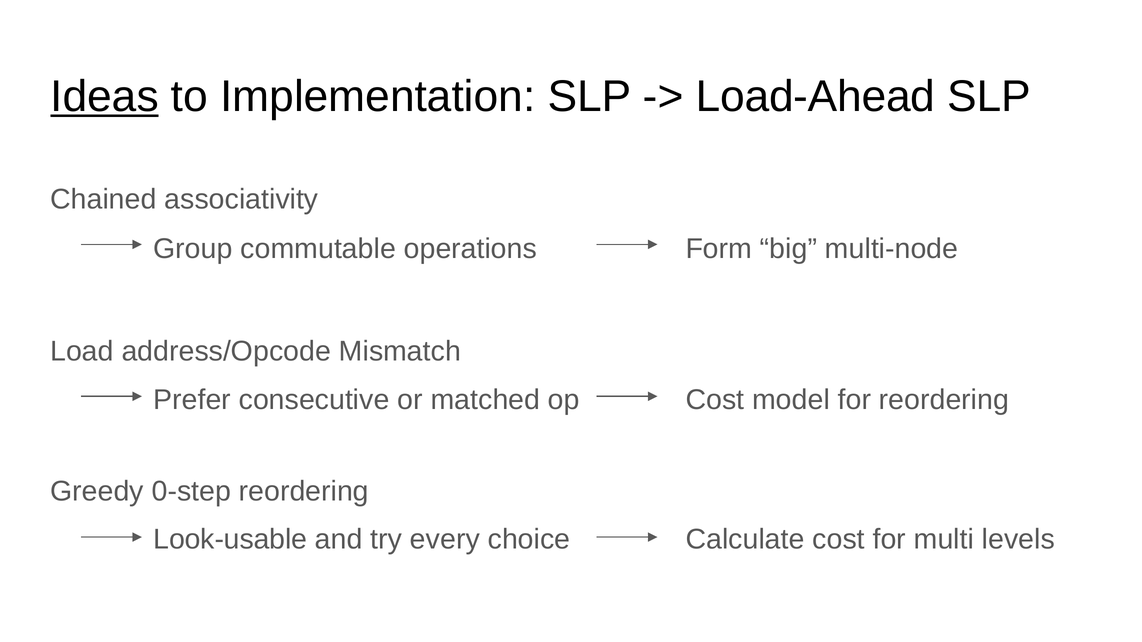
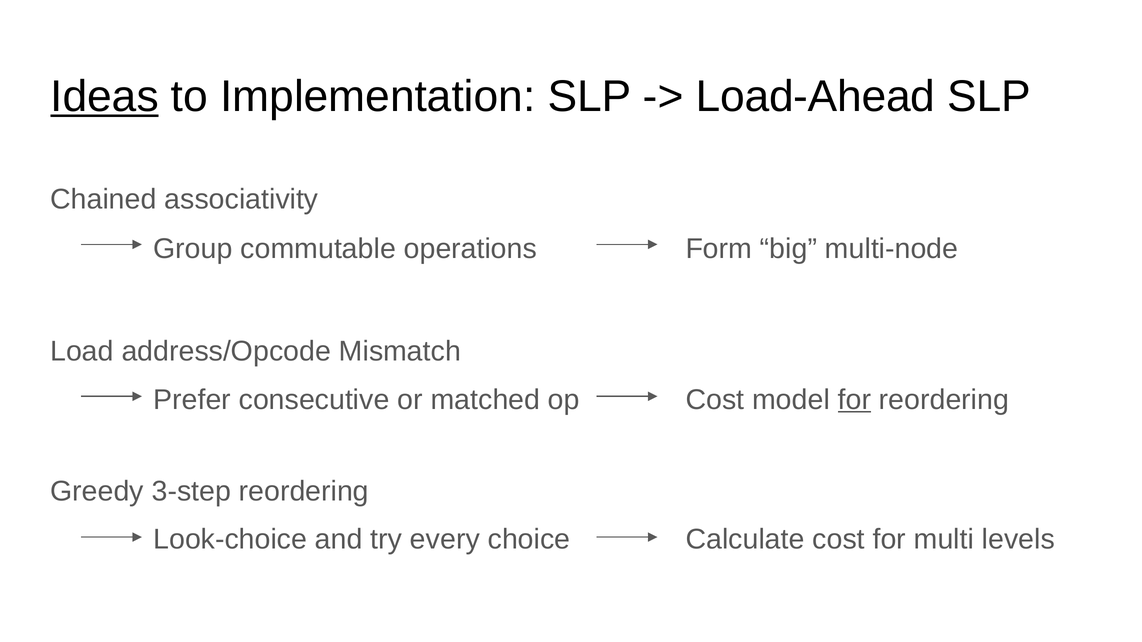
for underline: none -> present (854, 400)
0-step: 0-step -> 3-step (191, 492)
Look-usable: Look-usable -> Look-choice (230, 540)
